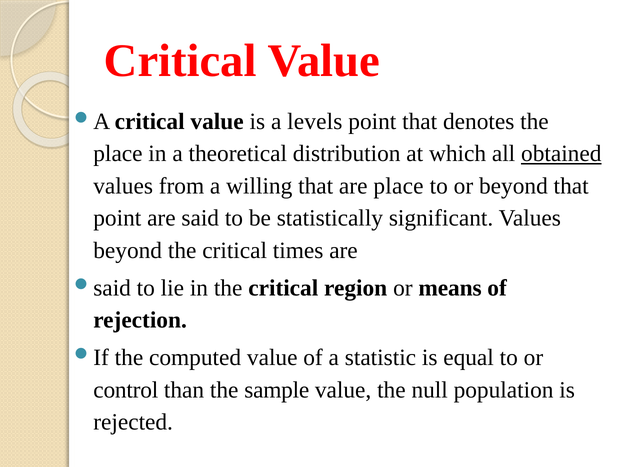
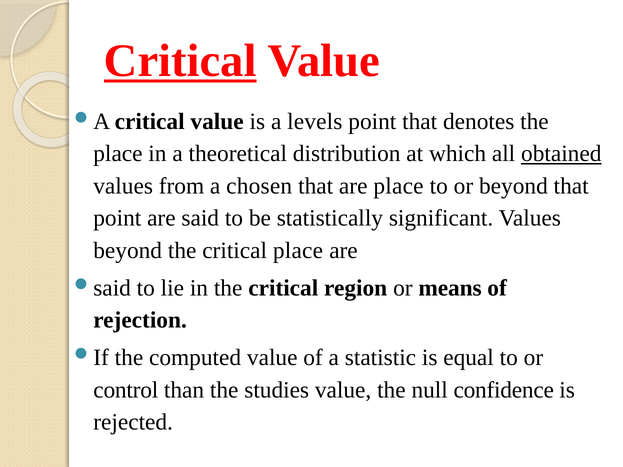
Critical underline: none -> present (180, 61)
willing: willing -> chosen (259, 186)
critical times: times -> place (298, 251)
sample: sample -> studies (277, 390)
population: population -> confidence (504, 390)
